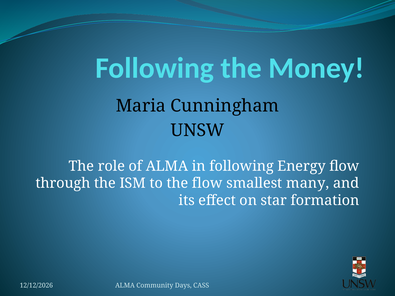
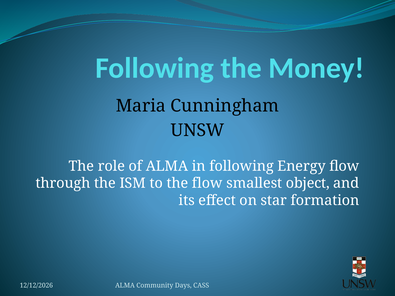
many: many -> object (308, 183)
